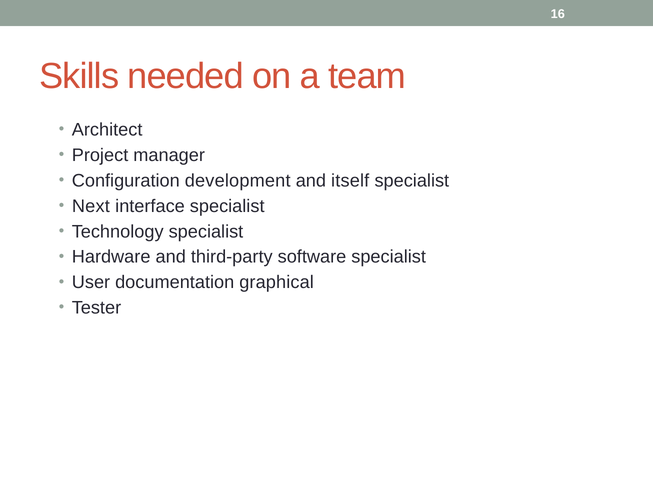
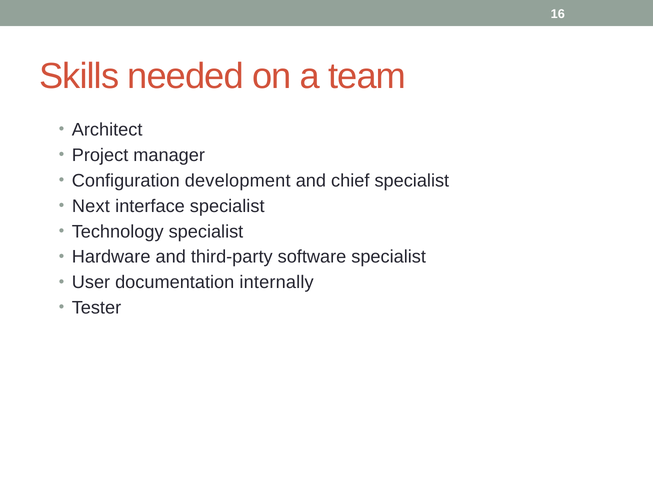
itself: itself -> chief (350, 181)
graphical: graphical -> internally (277, 282)
